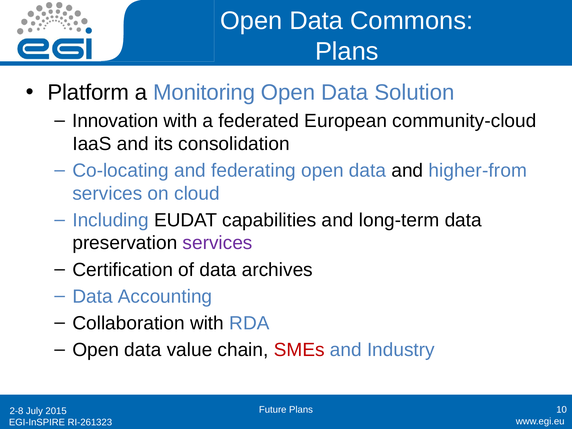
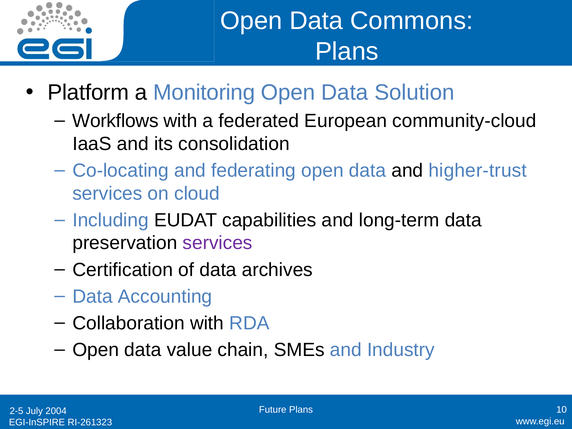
Innovation: Innovation -> Workflows (115, 121)
higher-from: higher-from -> higher-trust (478, 171)
SMEs colour: red -> black (299, 350)
2-8: 2-8 -> 2-5 (16, 411)
2015: 2015 -> 2004 (56, 411)
